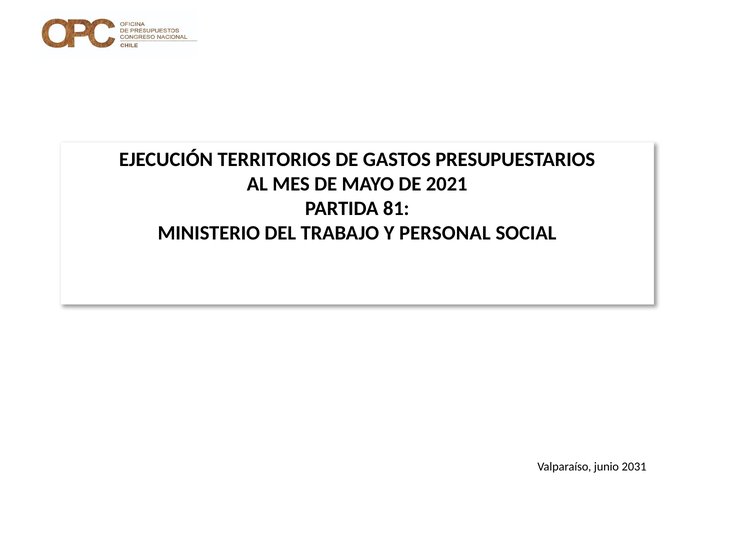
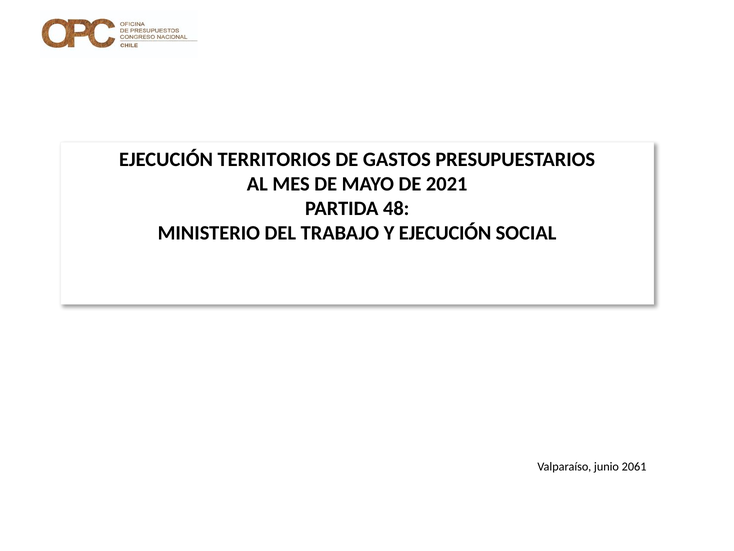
81: 81 -> 48 (396, 209)
Y PERSONAL: PERSONAL -> EJECUCIÓN (445, 233)
2031: 2031 -> 2061 (634, 466)
